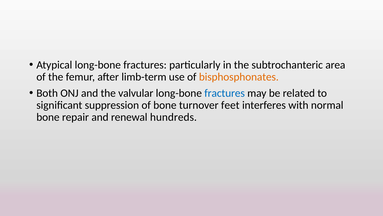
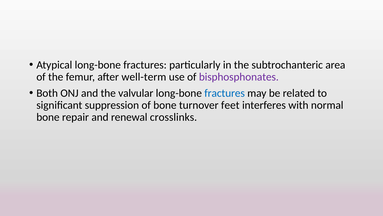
limb-term: limb-term -> well-term (144, 77)
bisphosphonates colour: orange -> purple (239, 77)
hundreds: hundreds -> crosslinks (173, 117)
